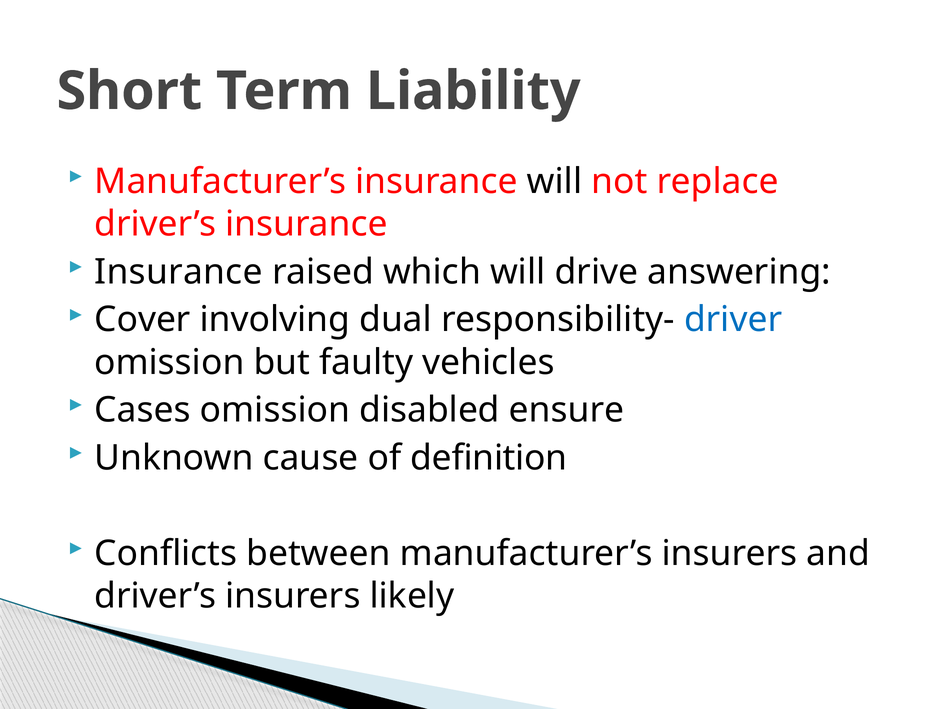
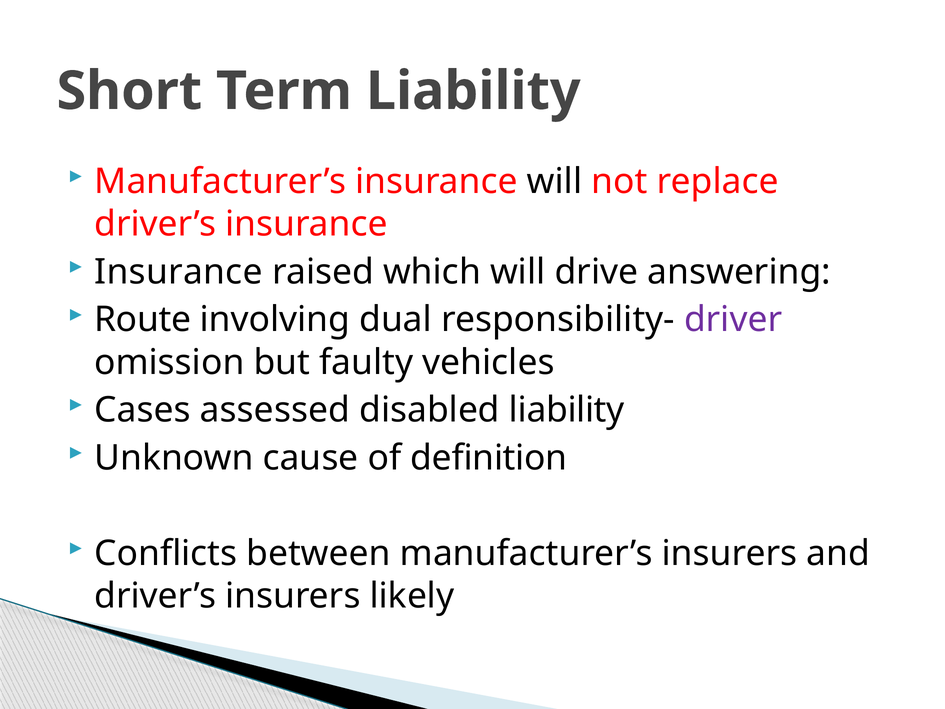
Cover: Cover -> Route (143, 320)
driver colour: blue -> purple (733, 320)
Cases omission: omission -> assessed (275, 410)
disabled ensure: ensure -> liability (567, 410)
